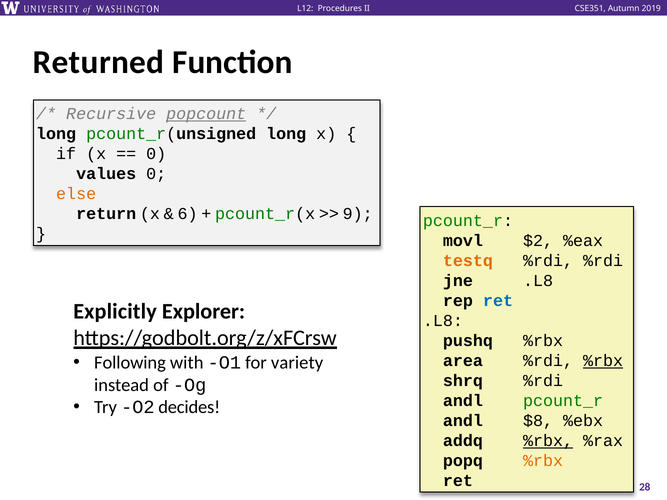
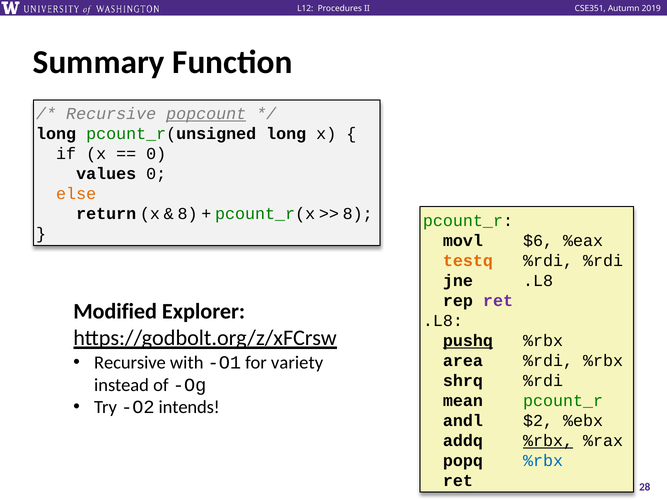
Returned: Returned -> Summary (99, 62)
6: 6 -> 8 (188, 214)
9: 9 -> 8 (358, 214)
$2: $2 -> $6 (538, 241)
ret colour: blue -> purple (498, 301)
Explicitly: Explicitly -> Modified (115, 312)
pushq underline: none -> present (468, 341)
Following: Following -> Recursive (130, 363)
%rbx underline: present -> none (603, 361)
andl: andl -> mean (463, 401)
decides: decides -> intends (189, 407)
$8: $8 -> $2 (538, 421)
%rbx colour: orange -> blue (543, 461)
